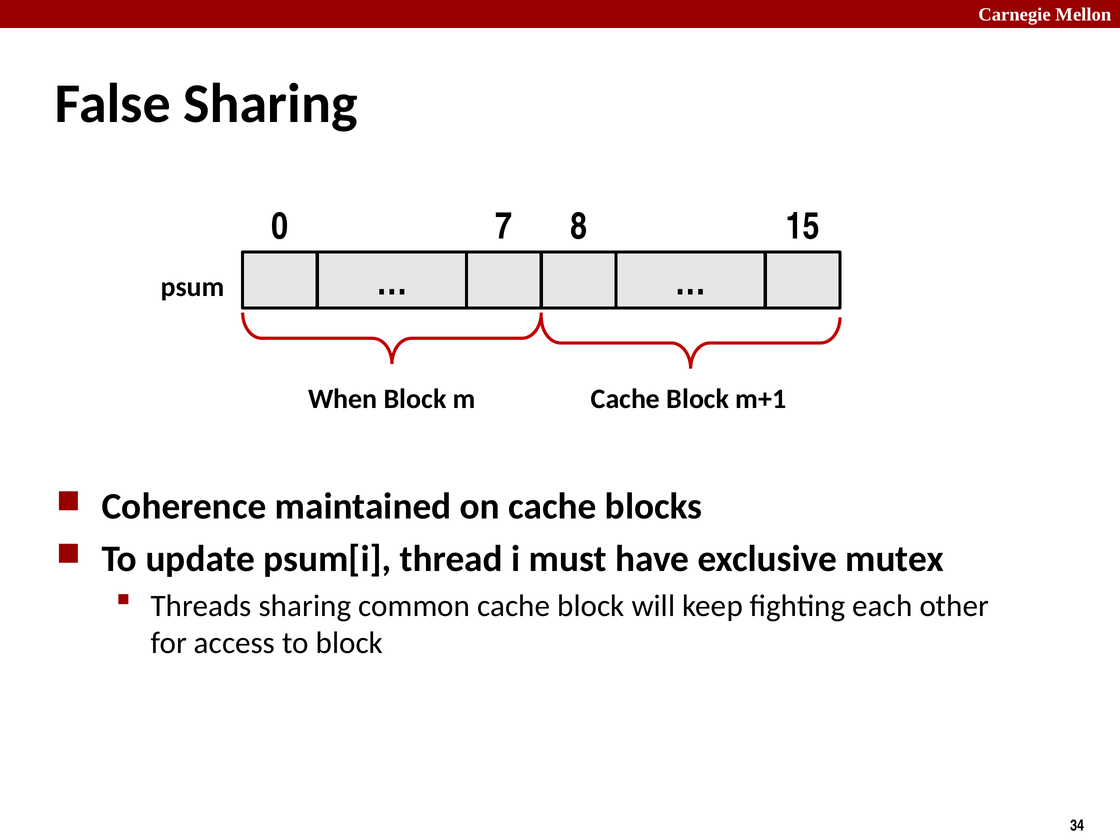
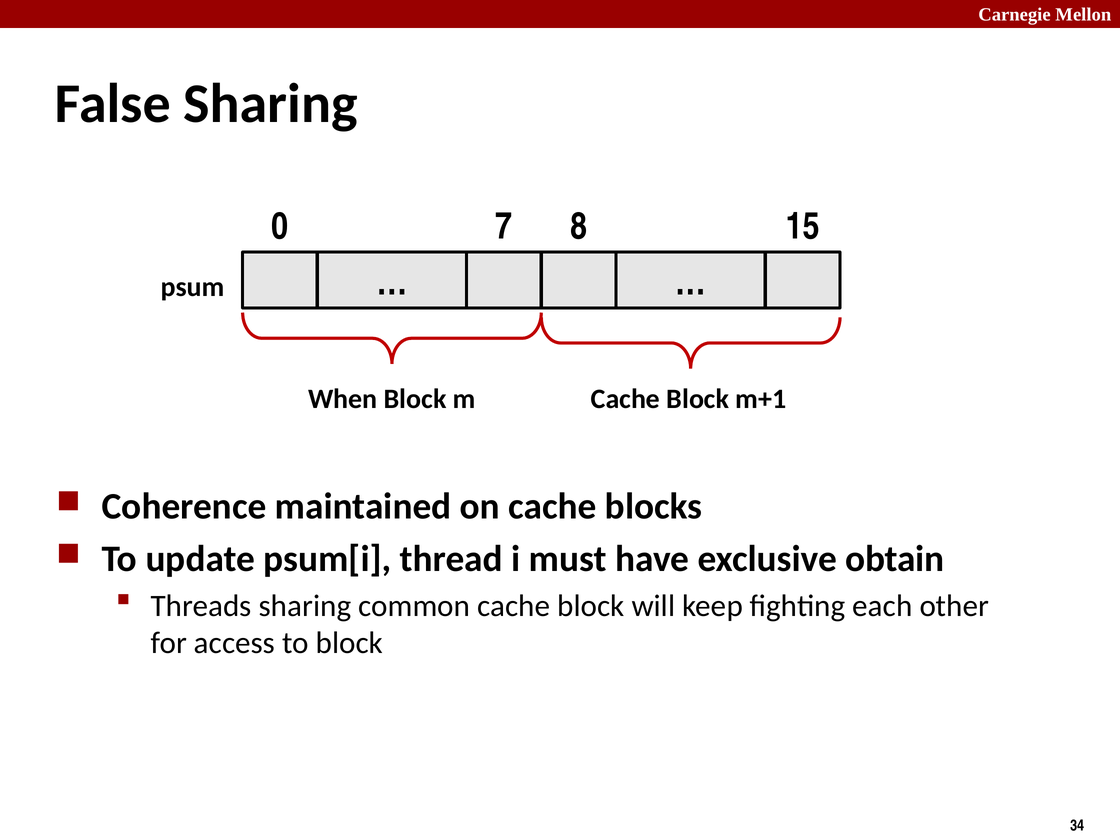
mutex: mutex -> obtain (895, 559)
